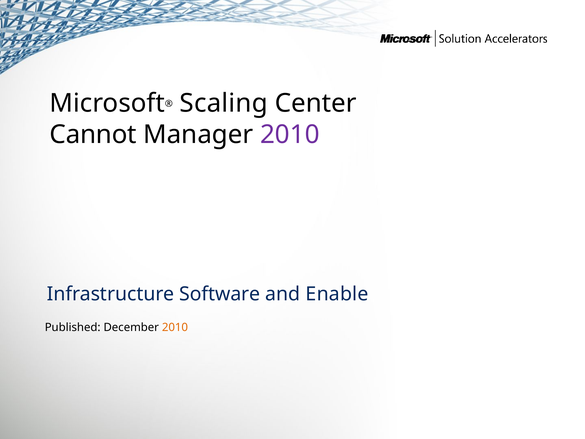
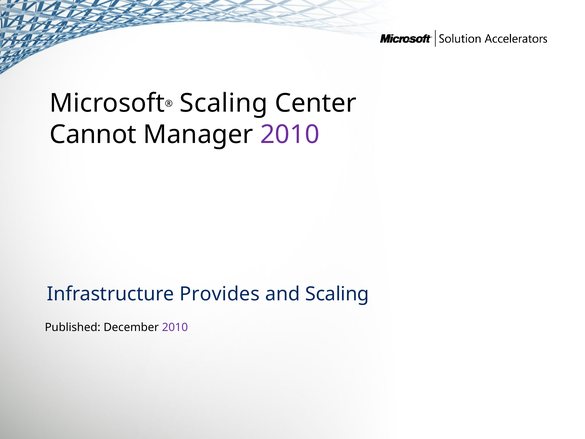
Software: Software -> Provides (220, 294)
and Enable: Enable -> Scaling (337, 294)
2010 colour: orange -> purple (175, 327)
